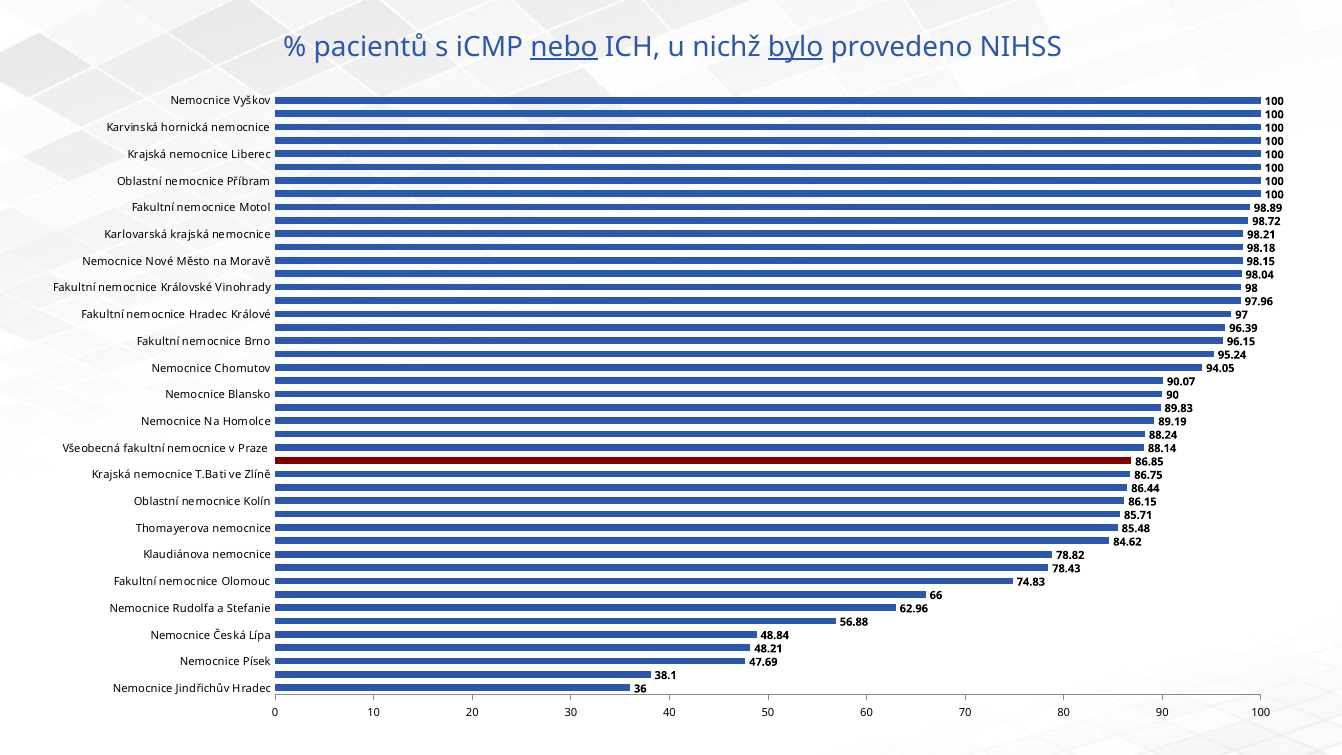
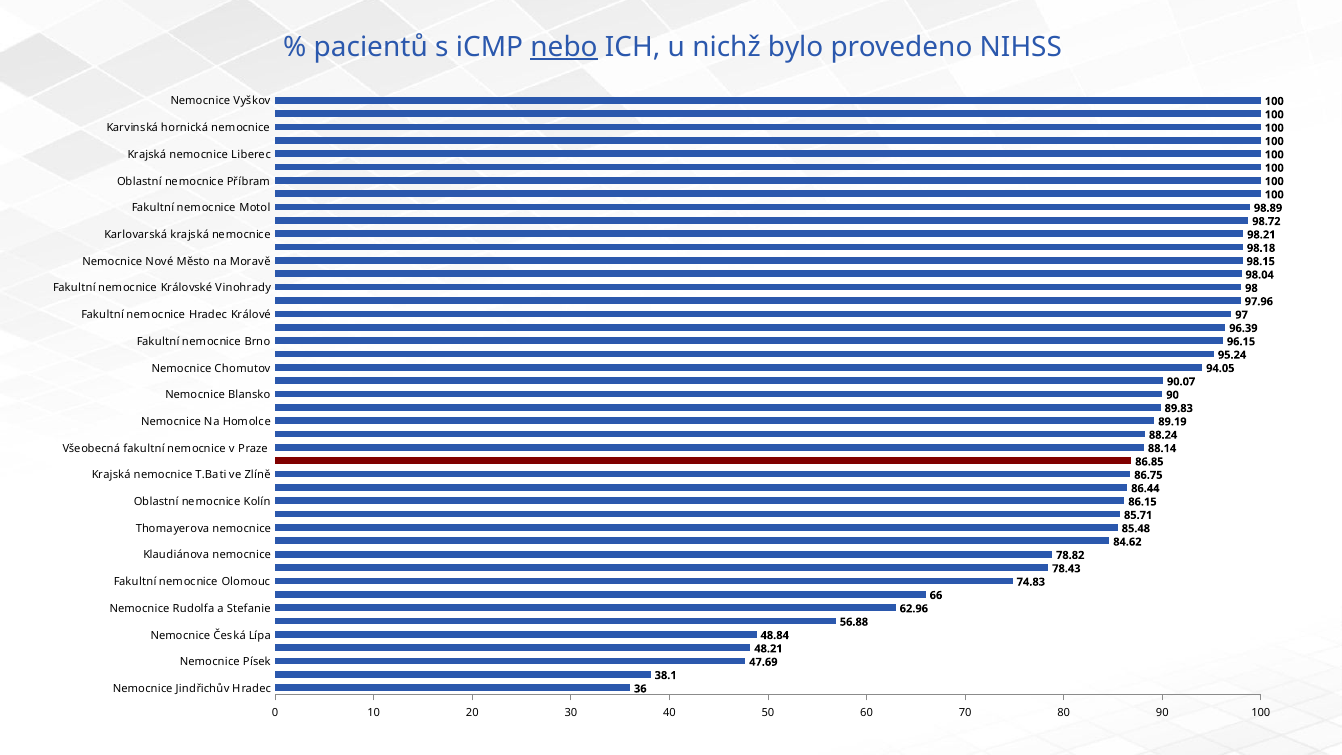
bylo underline: present -> none (796, 47)
